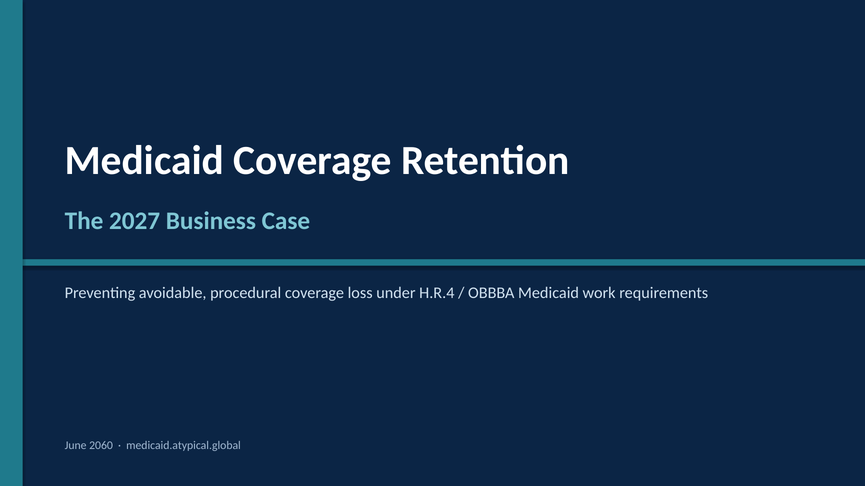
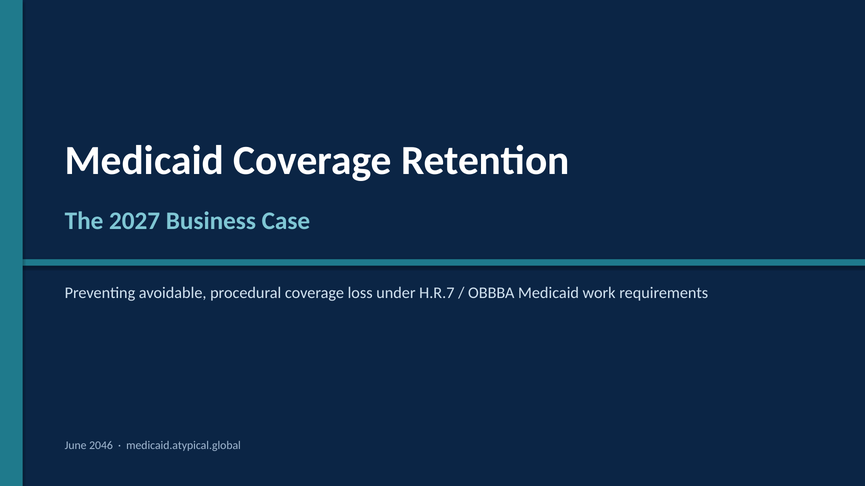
H.R.4: H.R.4 -> H.R.7 (437, 293)
2060: 2060 -> 2046 (101, 446)
